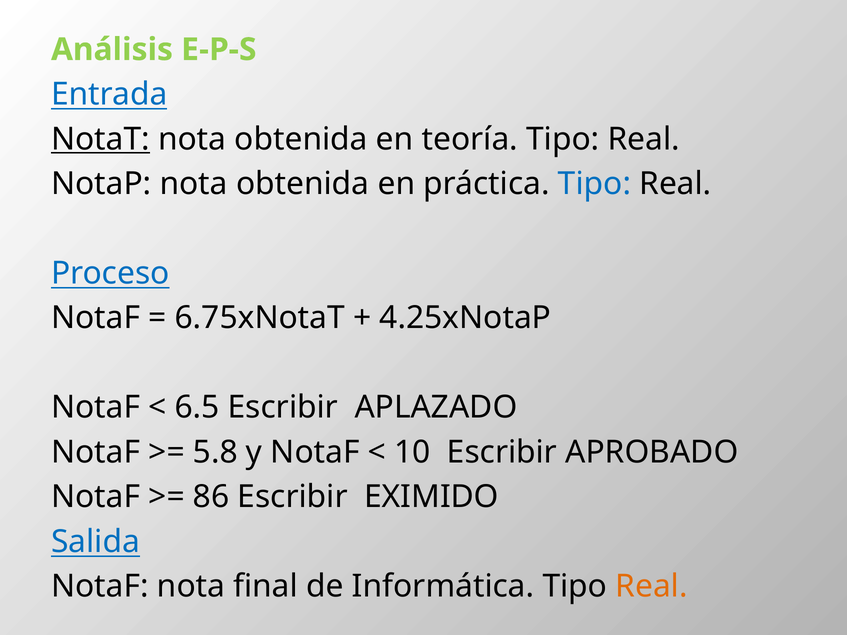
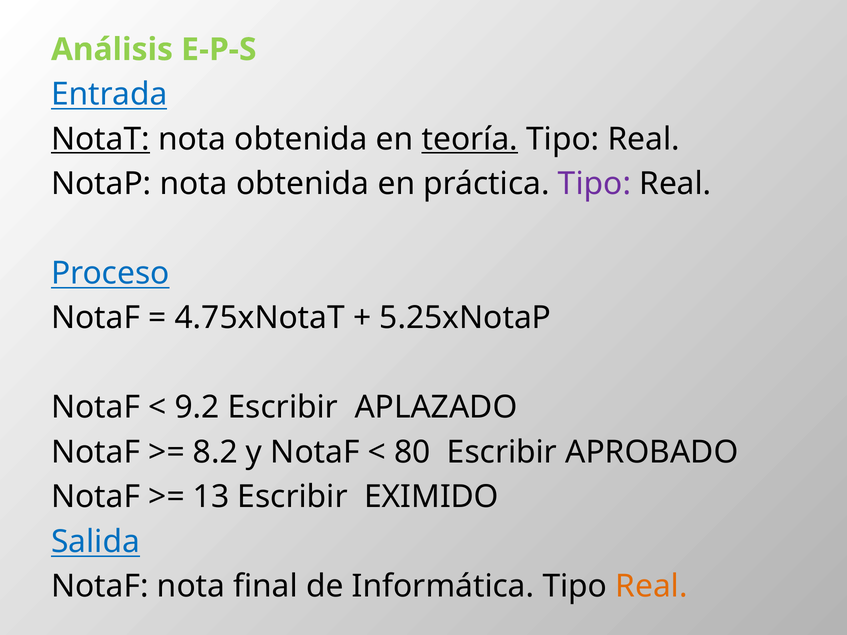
teoría underline: none -> present (470, 139)
Tipo colour: blue -> purple (595, 184)
6.75xNotaT: 6.75xNotaT -> 4.75xNotaT (260, 318)
4.25xNotaP: 4.25xNotaP -> 5.25xNotaP (465, 318)
6.5: 6.5 -> 9.2 (197, 408)
5.8: 5.8 -> 8.2 (215, 452)
10: 10 -> 80 (412, 452)
86: 86 -> 13 (211, 497)
